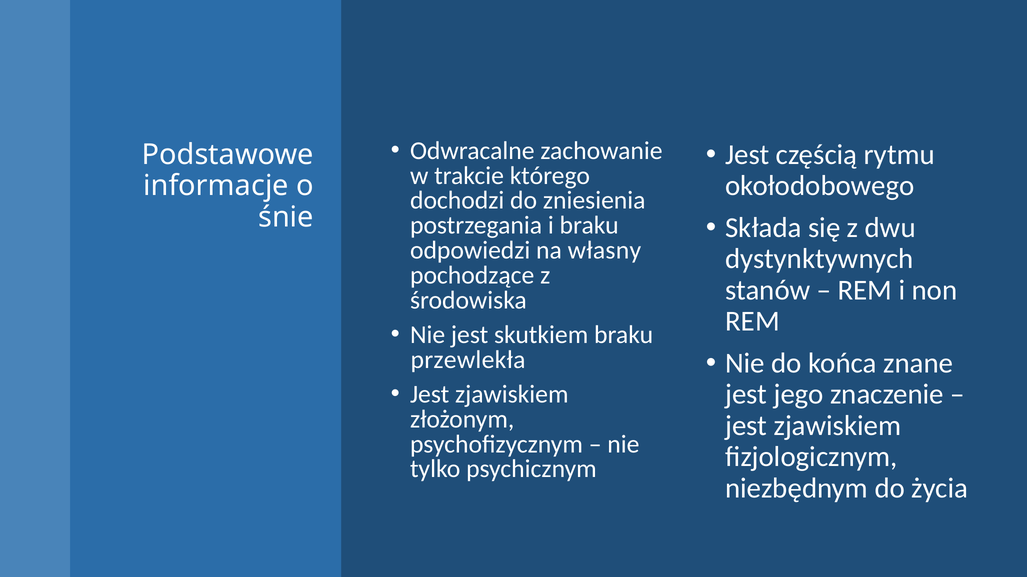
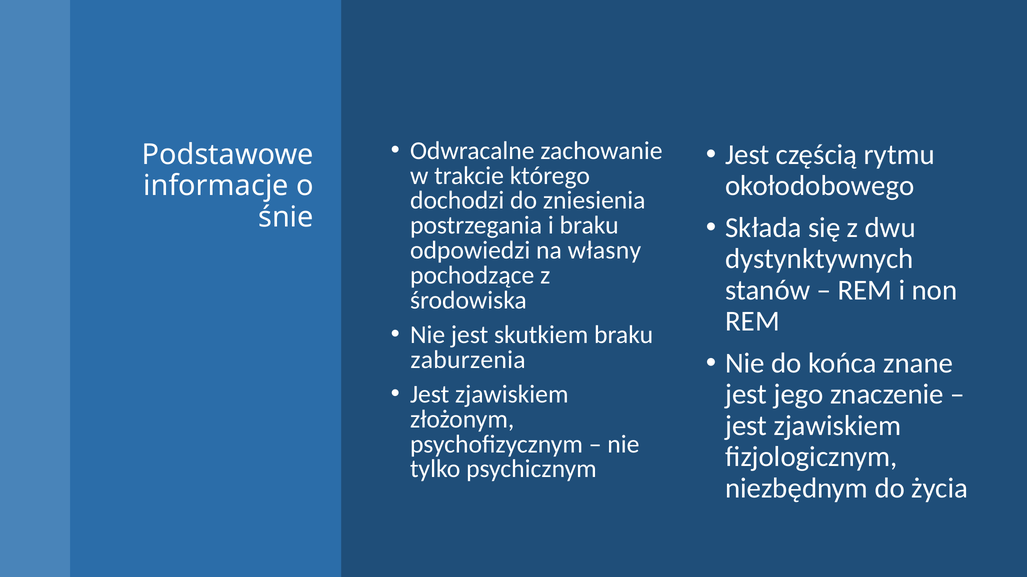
przewlekła: przewlekła -> zaburzenia (468, 360)
